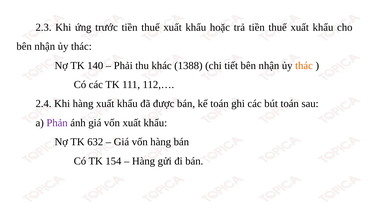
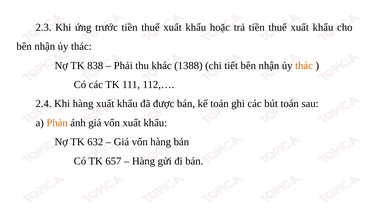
140: 140 -> 838 (95, 65)
Phản colour: purple -> orange (57, 123)
154: 154 -> 657 (113, 161)
